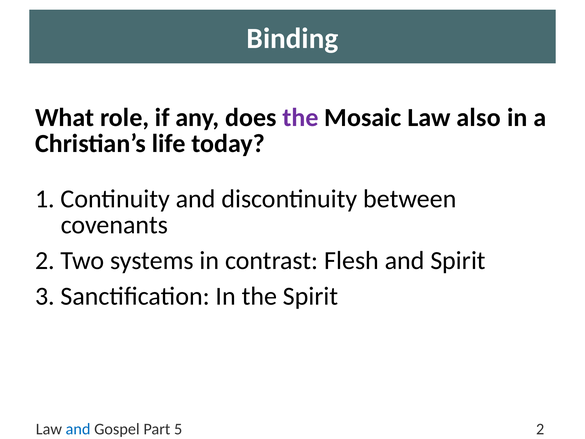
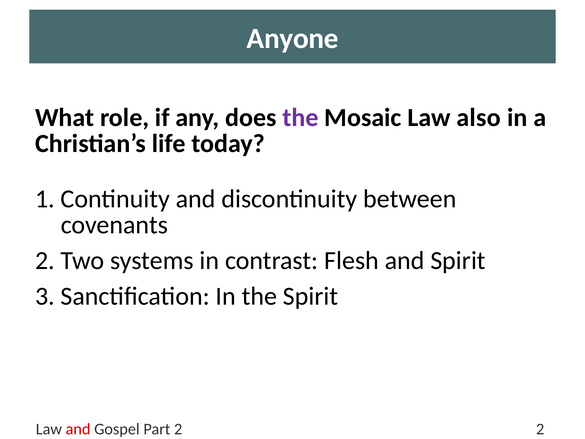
Binding: Binding -> Anyone (293, 39)
and colour: blue -> red (78, 429)
5: 5 -> 2 (178, 429)
